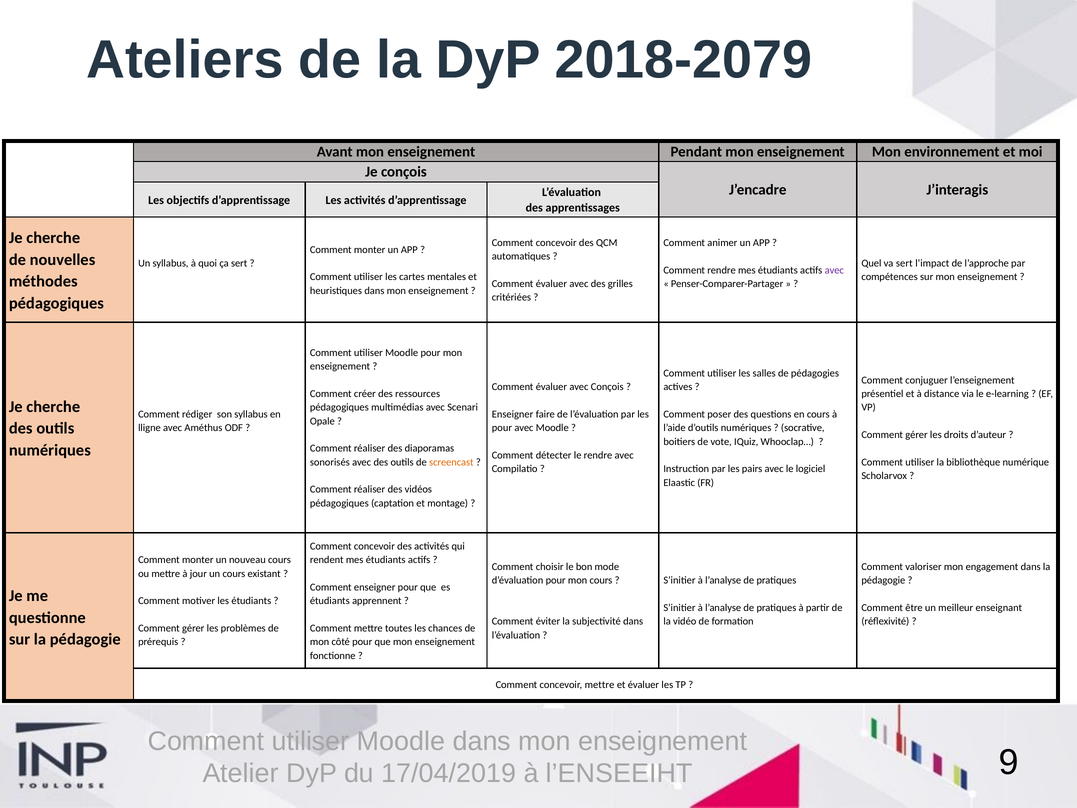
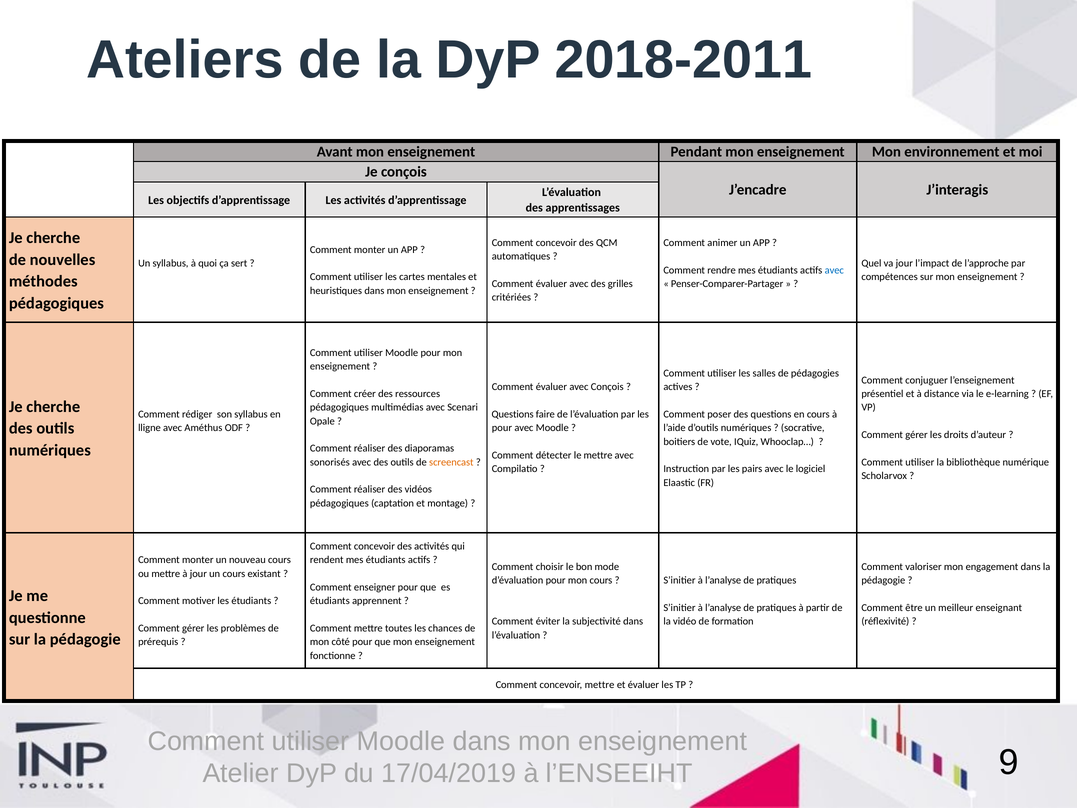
2018-2079: 2018-2079 -> 2018-2011 (683, 60)
va sert: sert -> jour (904, 263)
avec colour: purple -> blue (834, 270)
Enseigner: Enseigner -> Questions (513, 414)
le rendre: rendre -> mettre (598, 455)
